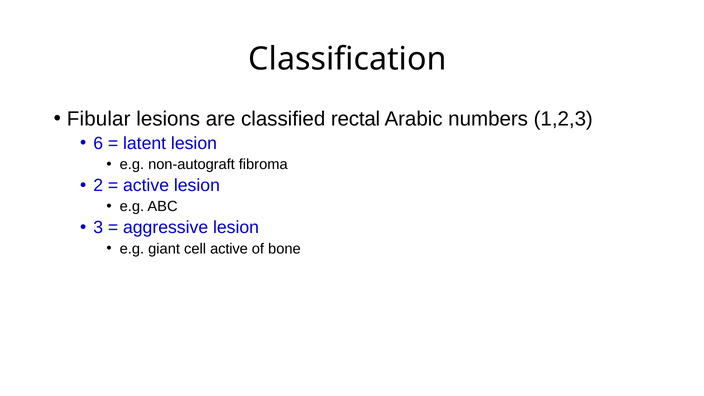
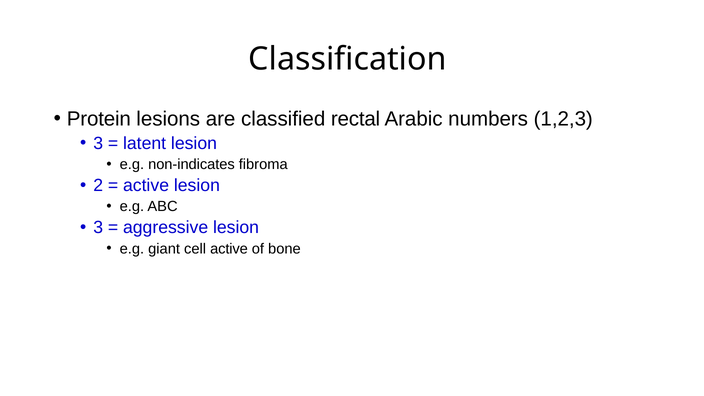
Fibular: Fibular -> Protein (99, 119)
6: 6 -> 3 (98, 143)
non-autograft: non-autograft -> non-indicates (191, 164)
